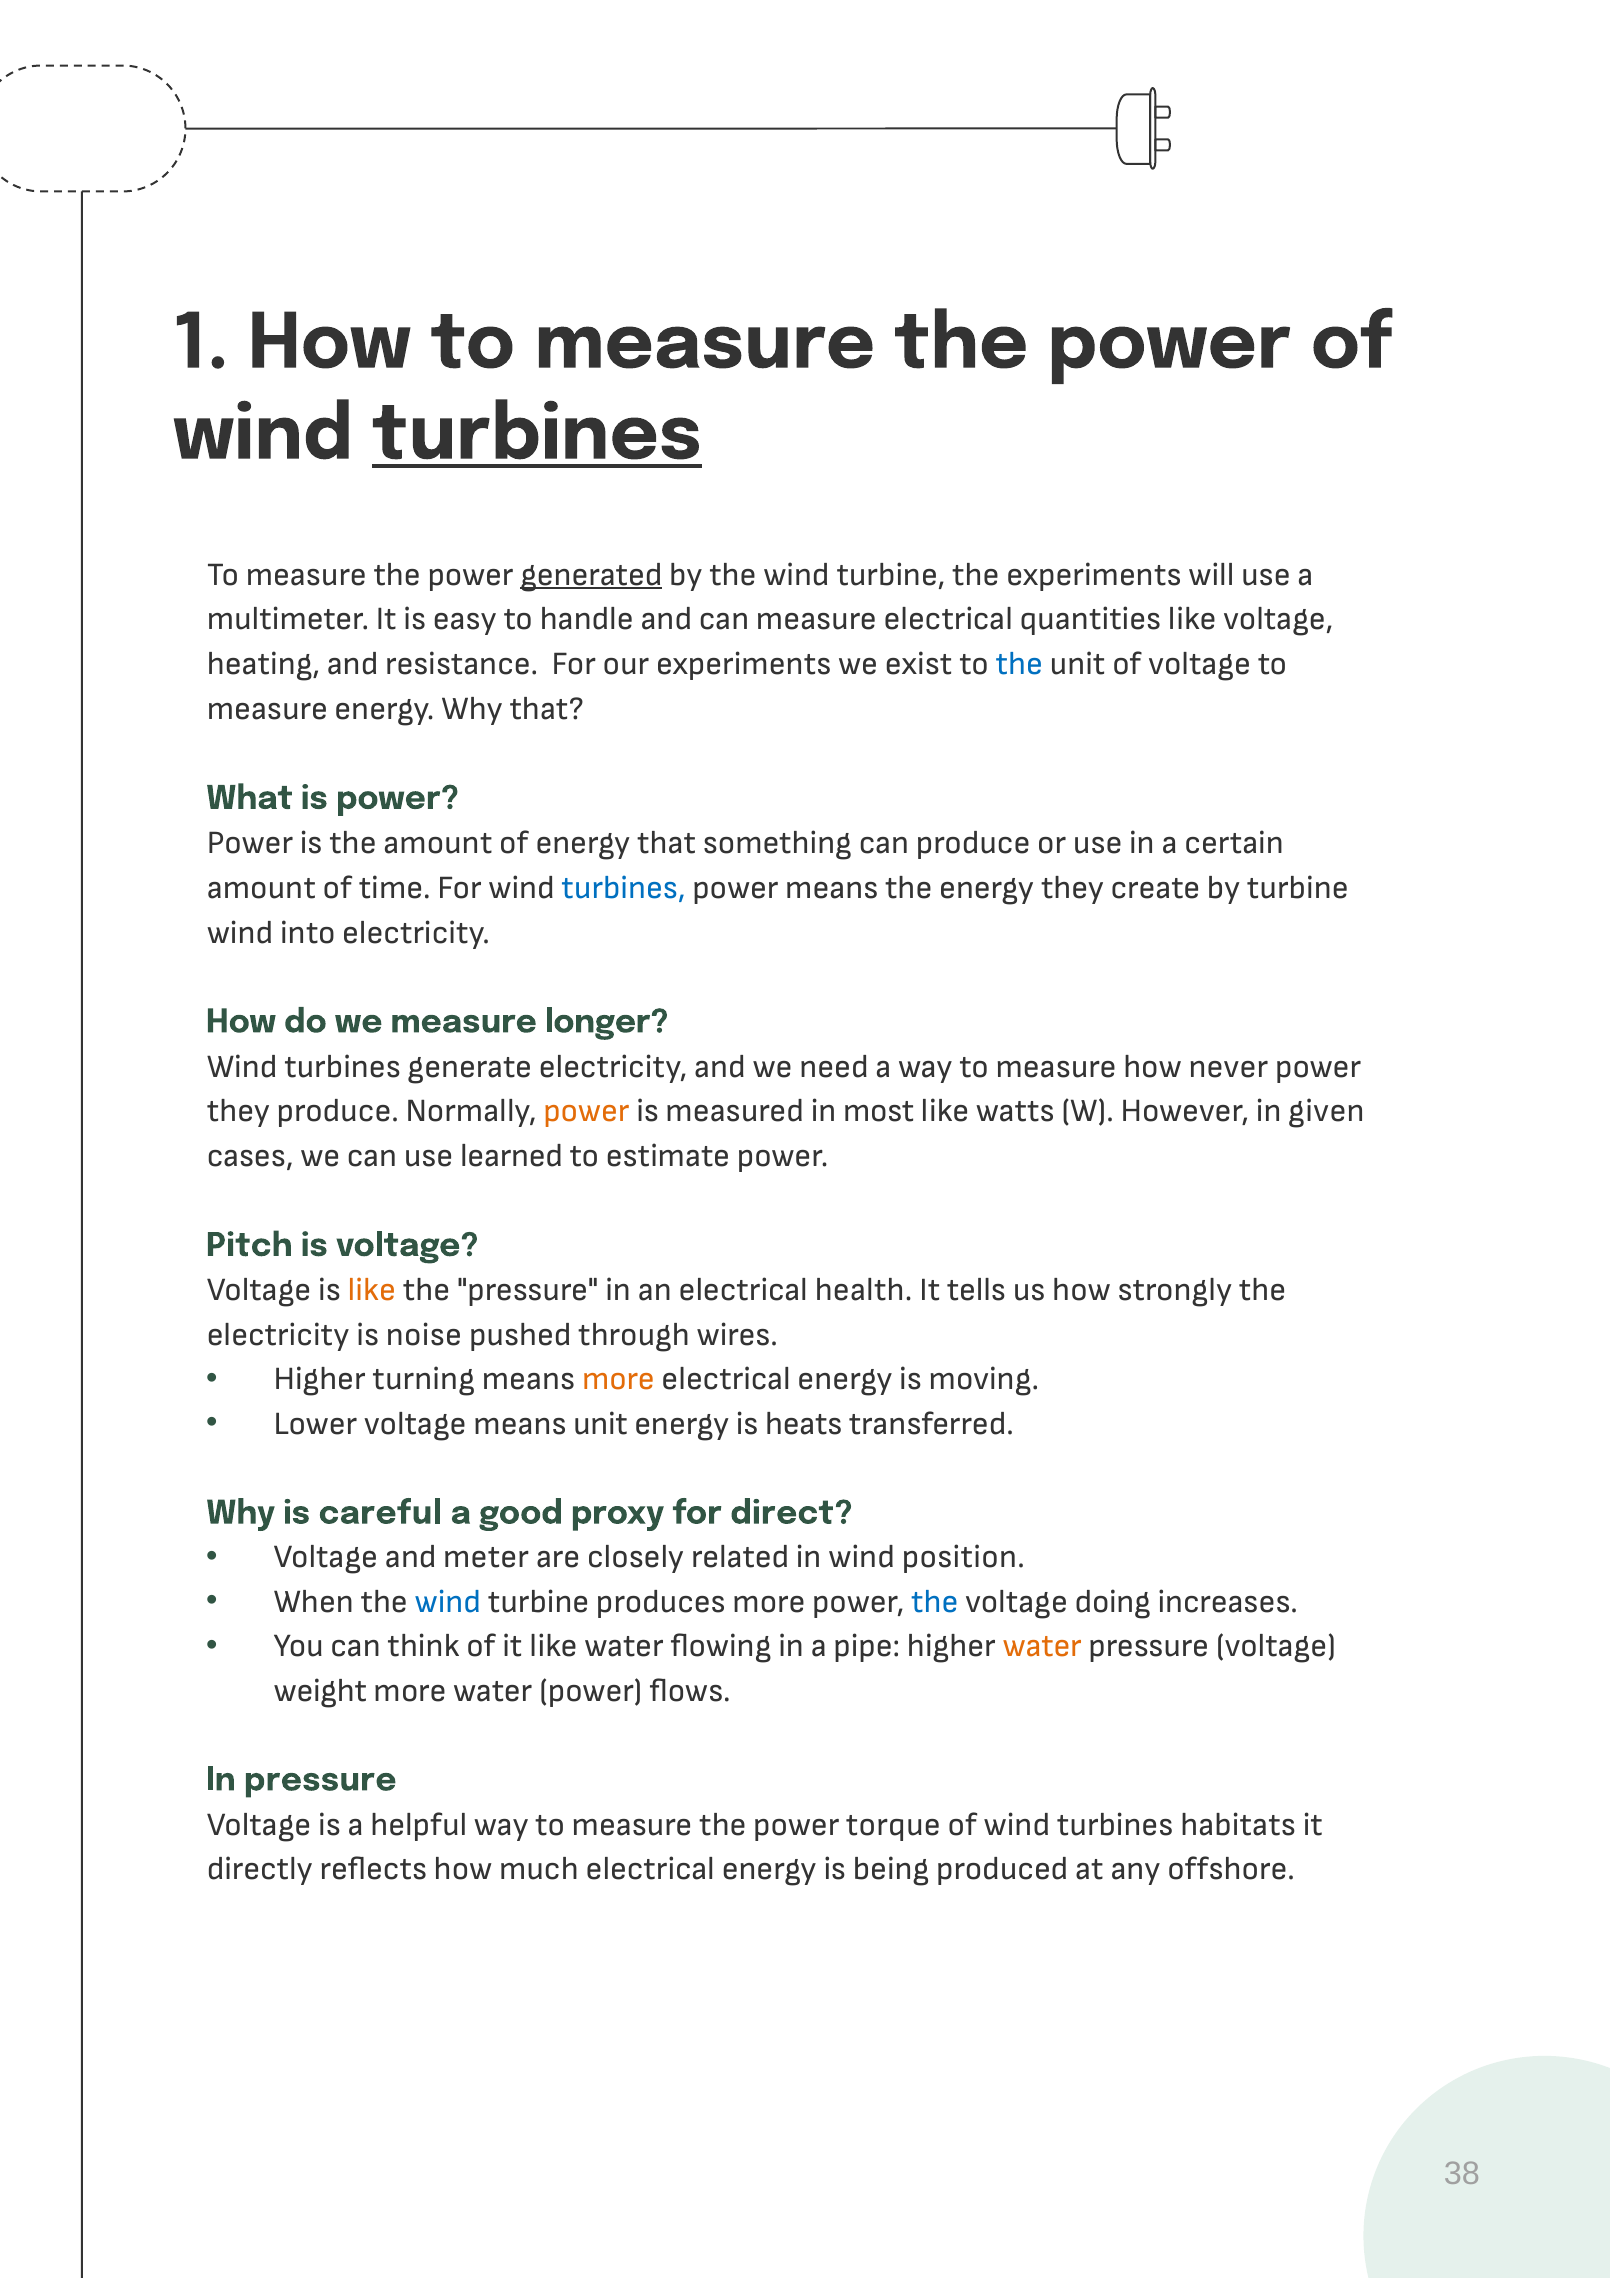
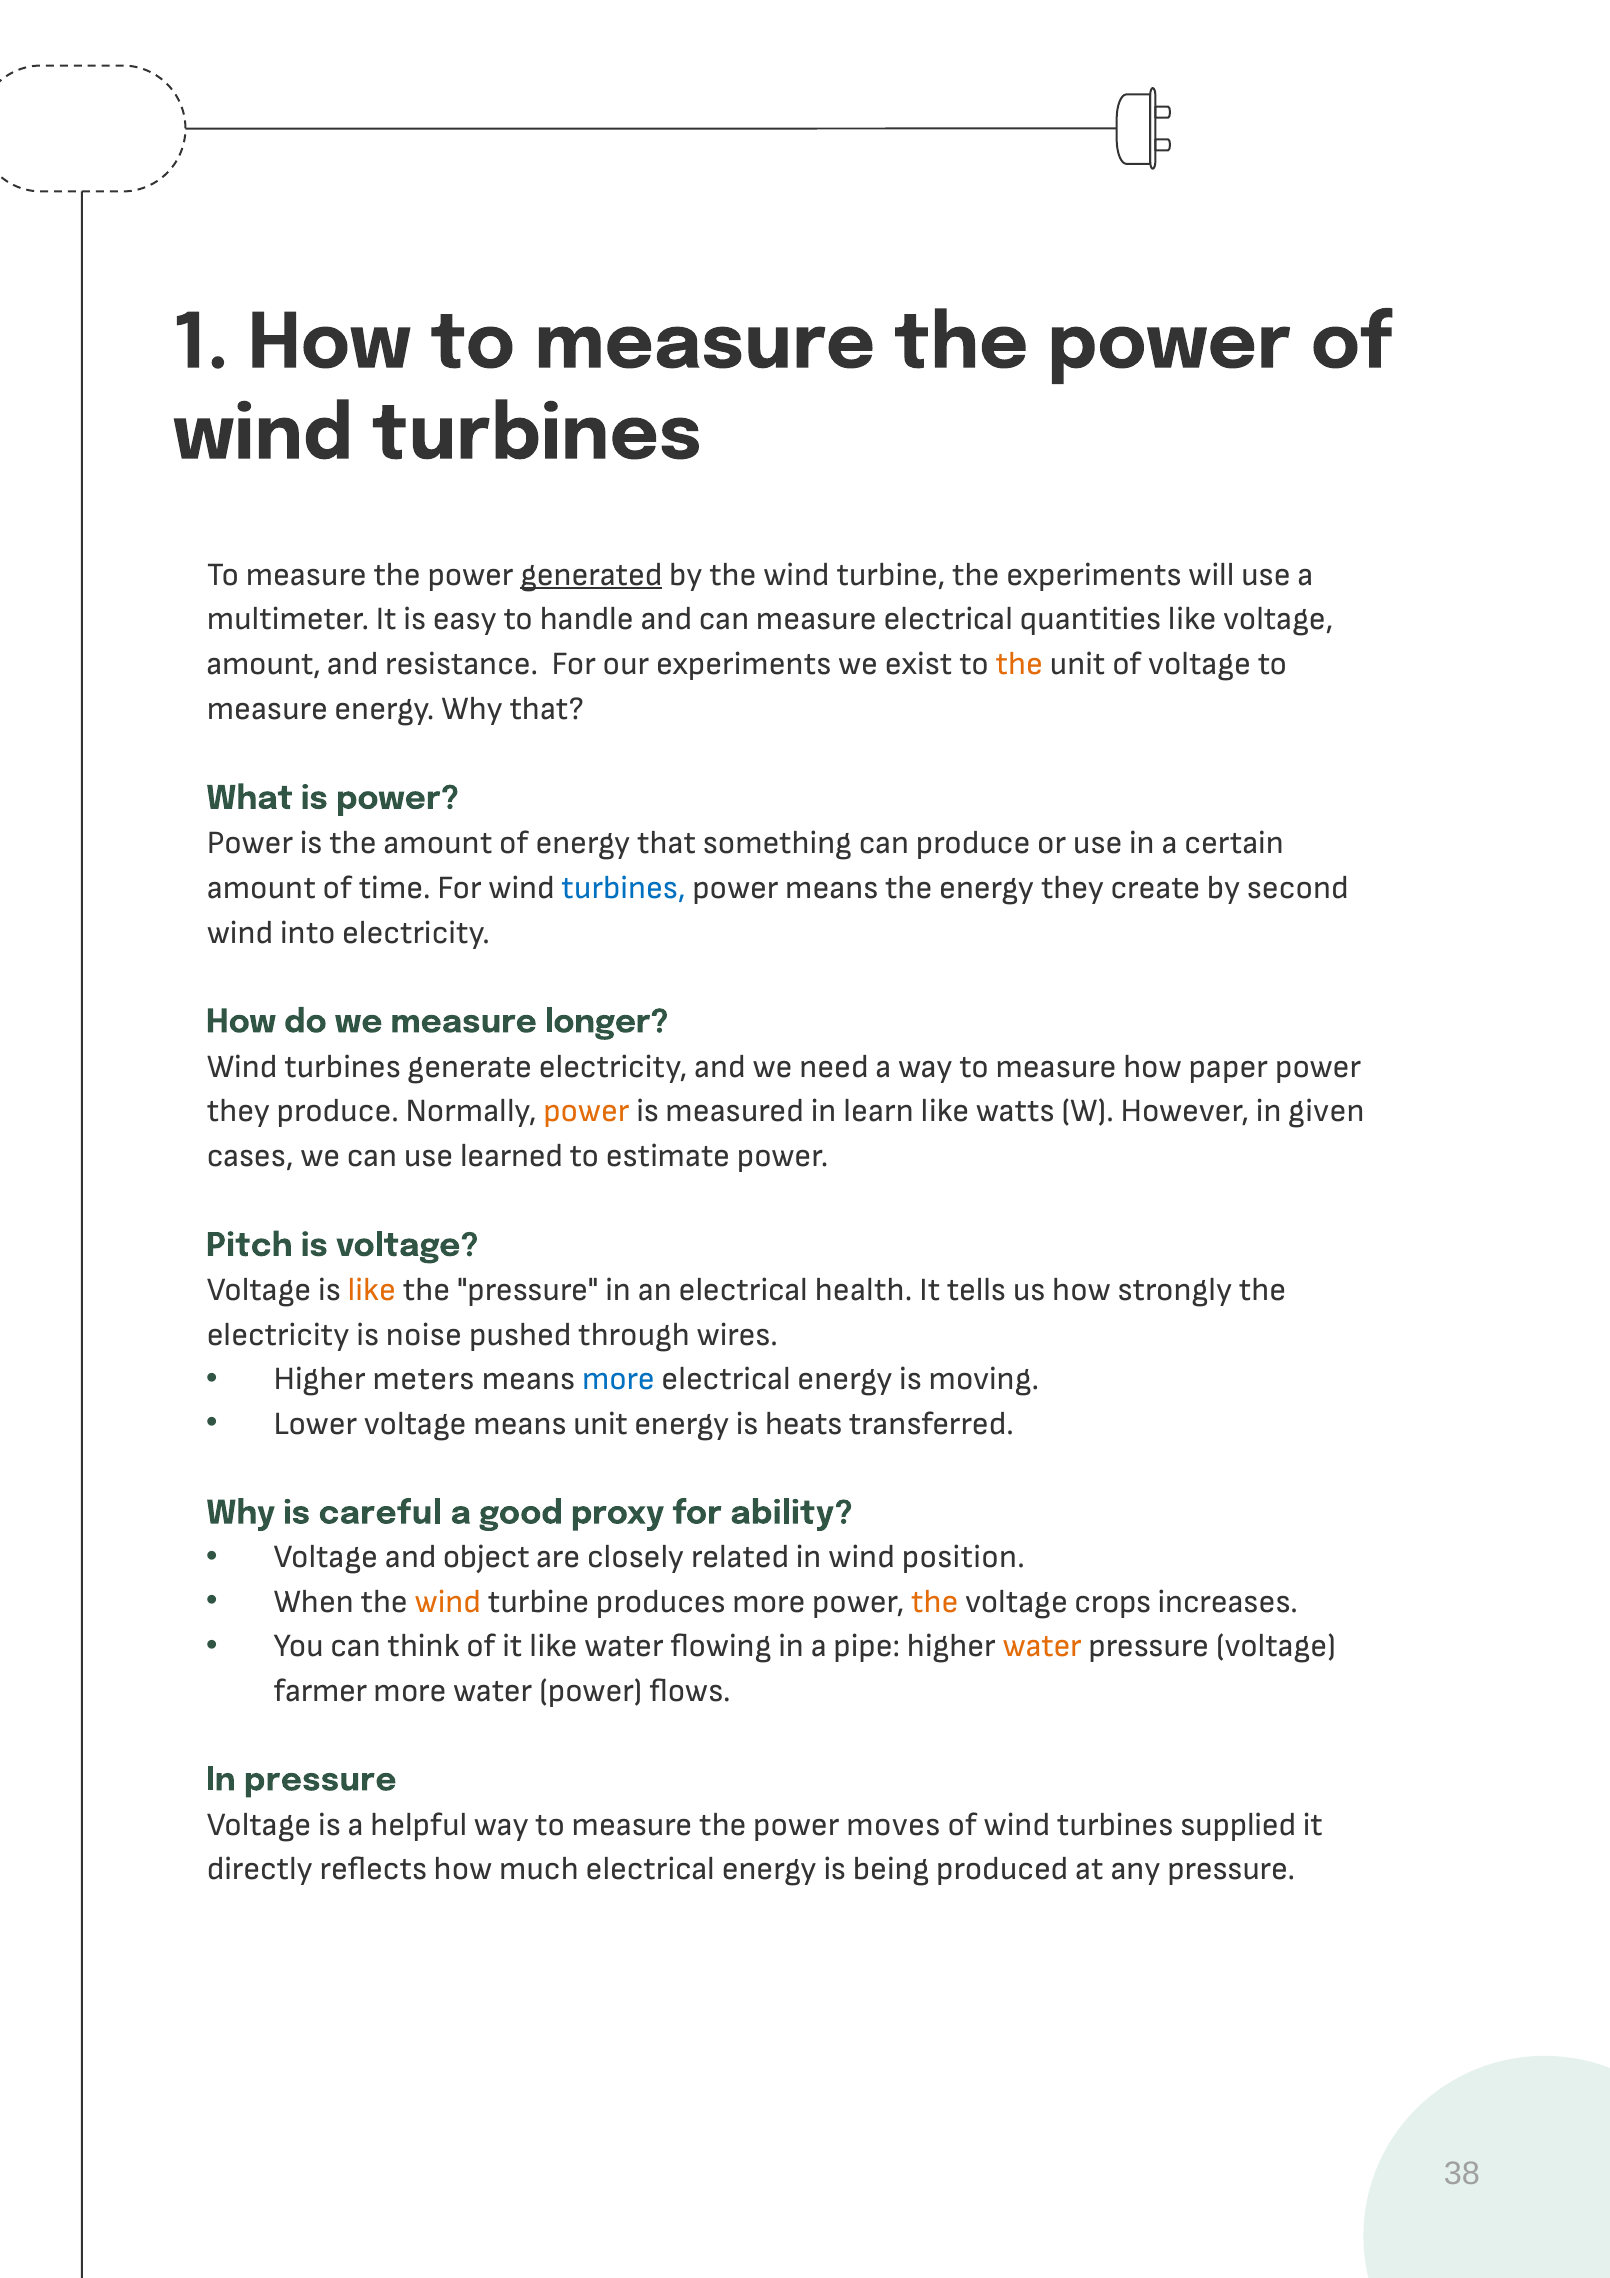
turbines underline: present -> none (537, 433)
heating: heating -> amount (264, 664)
the colour: blue -> orange (1019, 664)
by turbine: turbine -> second (1298, 887)
never: never -> paper (1228, 1066)
most: most -> learn (879, 1111)
turning: turning -> meters (424, 1379)
more colour: orange -> blue (618, 1379)
direct: direct -> ability (792, 1512)
meter: meter -> object (486, 1557)
wind colour: blue -> orange (448, 1601)
the colour: blue -> orange (935, 1601)
doing: doing -> crops (1113, 1601)
weight: weight -> farmer (320, 1690)
torque: torque -> moves (893, 1824)
habitats: habitats -> supplied (1238, 1824)
any offshore: offshore -> pressure (1231, 1868)
